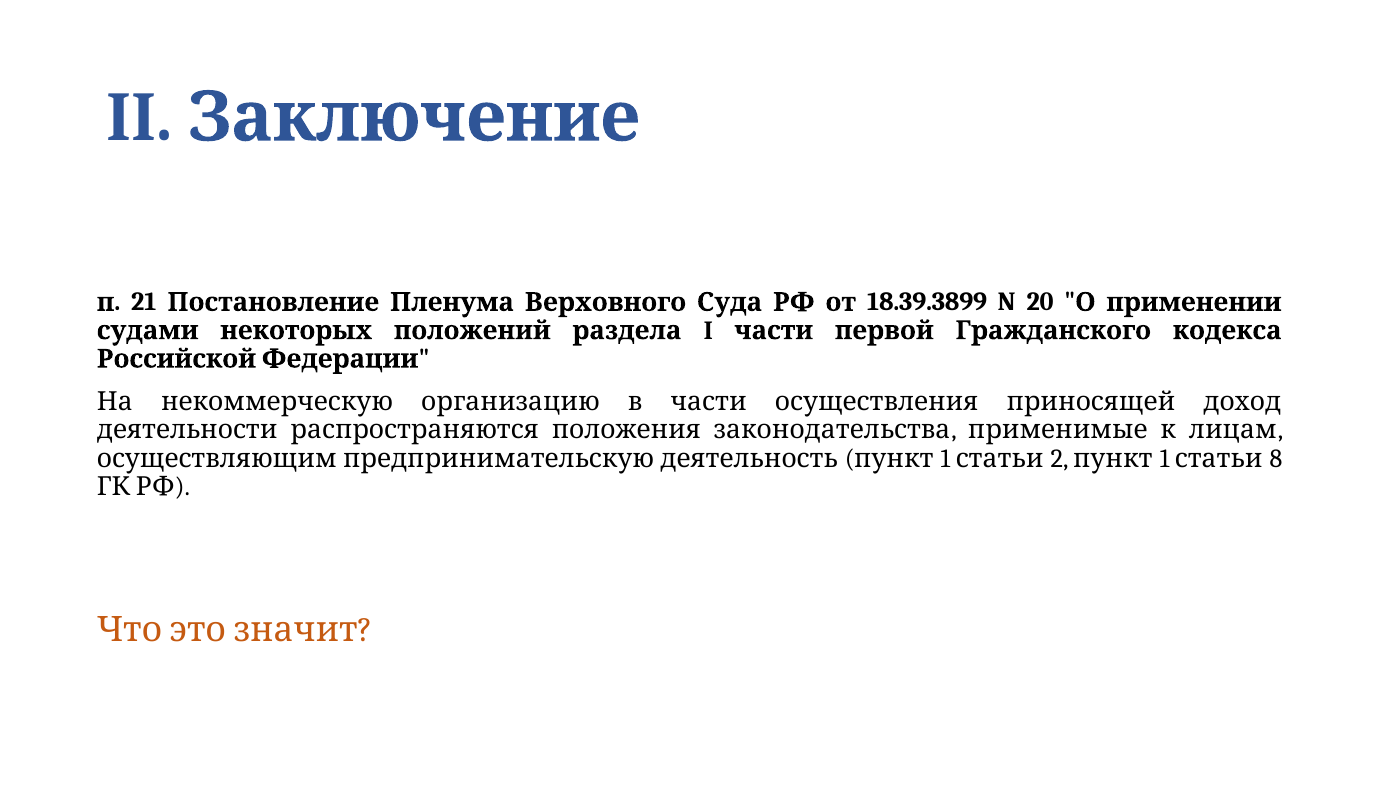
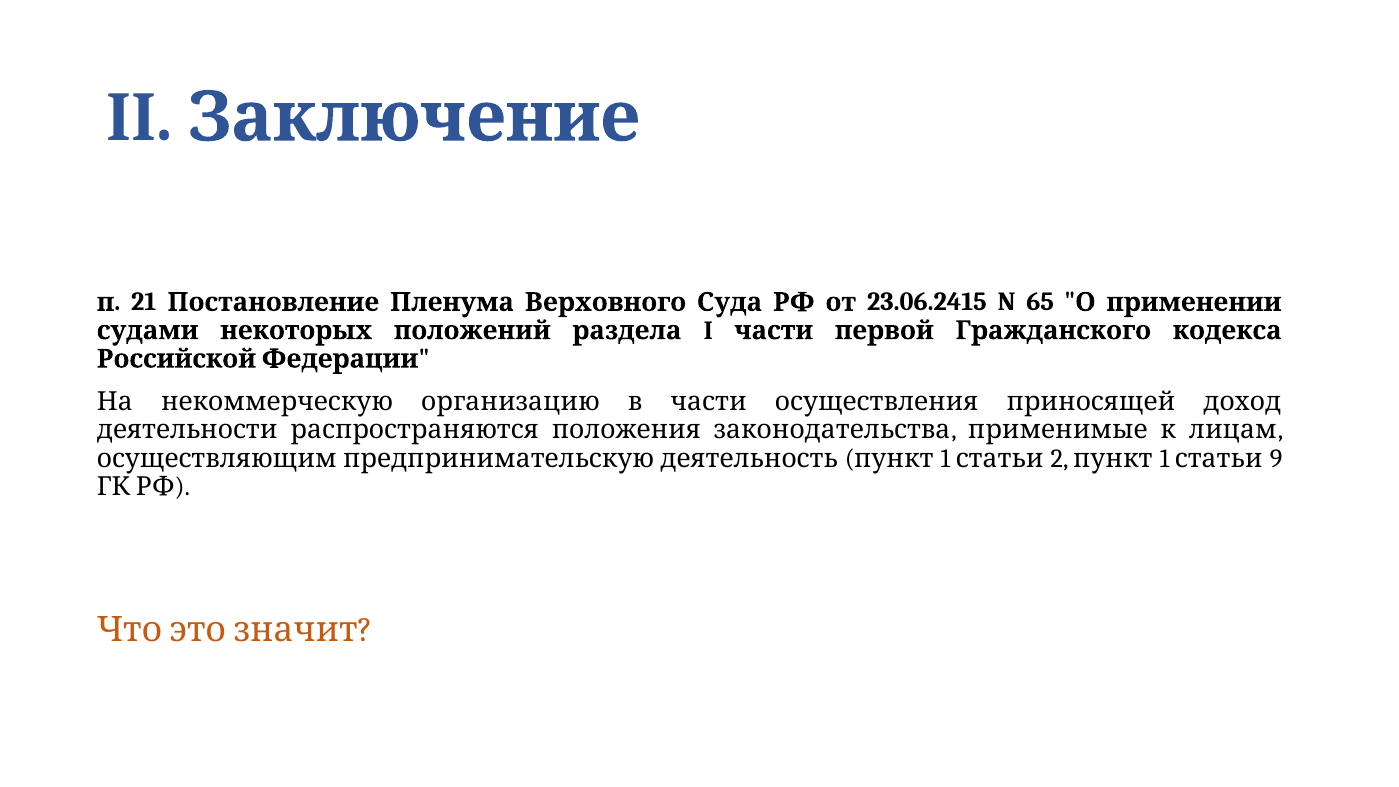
18.39.3899: 18.39.3899 -> 23.06.2415 (927, 302)
20: 20 -> 65 (1040, 302)
8: 8 -> 9 (1276, 458)
